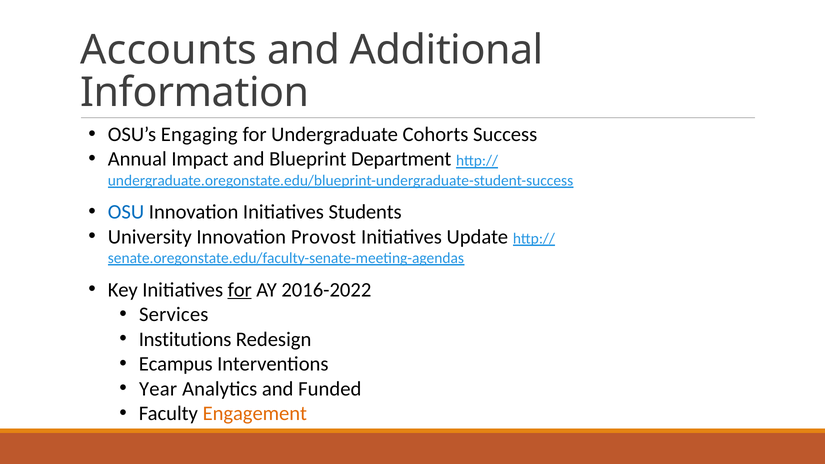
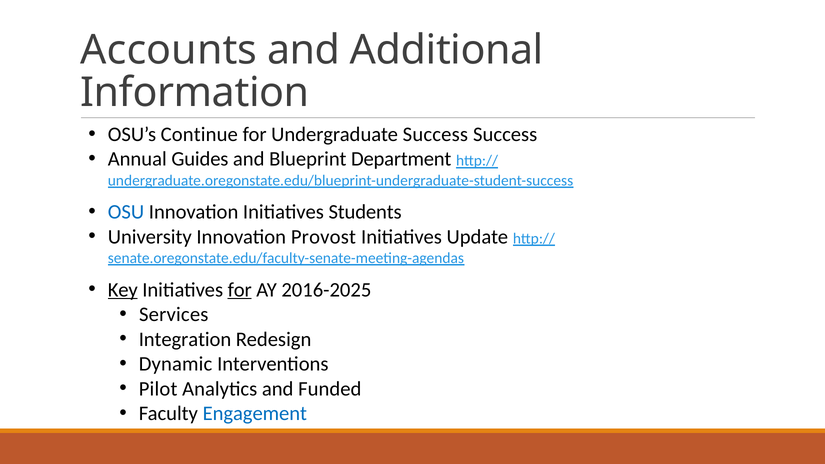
Engaging: Engaging -> Continue (199, 134)
Undergraduate Cohorts: Cohorts -> Success (435, 134)
Impact: Impact -> Guides (200, 159)
Key underline: none -> present (123, 290)
2016-2022: 2016-2022 -> 2016-2025 (326, 290)
Institutions: Institutions -> Integration (185, 339)
Ecampus: Ecampus -> Dynamic (176, 364)
Year: Year -> Pilot (158, 389)
Engagement colour: orange -> blue (255, 414)
